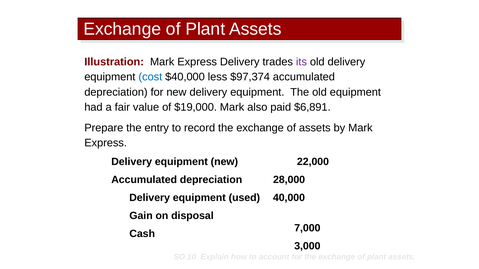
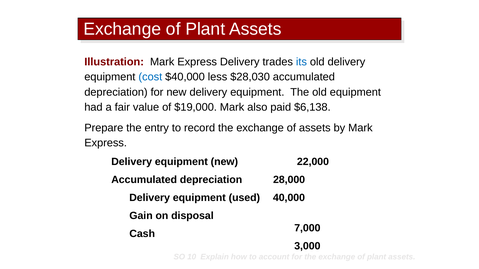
its colour: purple -> blue (301, 62)
$97,374: $97,374 -> $28,030 (250, 77)
$6,891: $6,891 -> $6,138 (312, 107)
